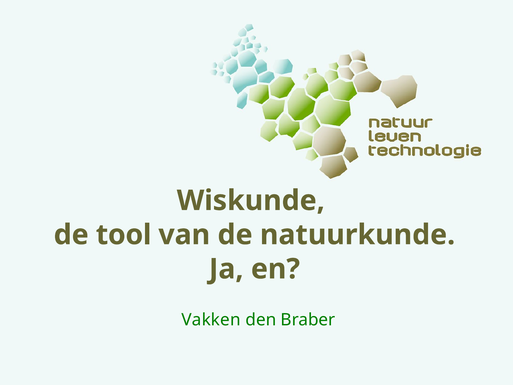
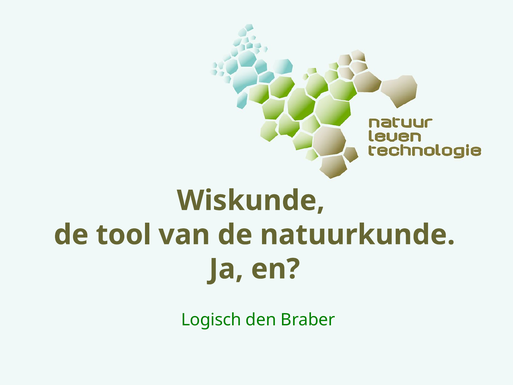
Vakken: Vakken -> Logisch (211, 320)
